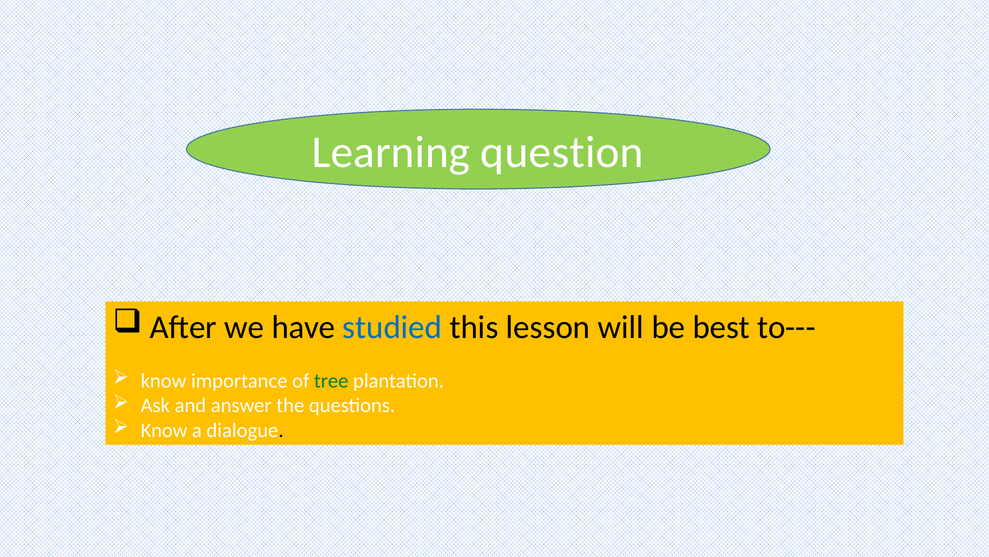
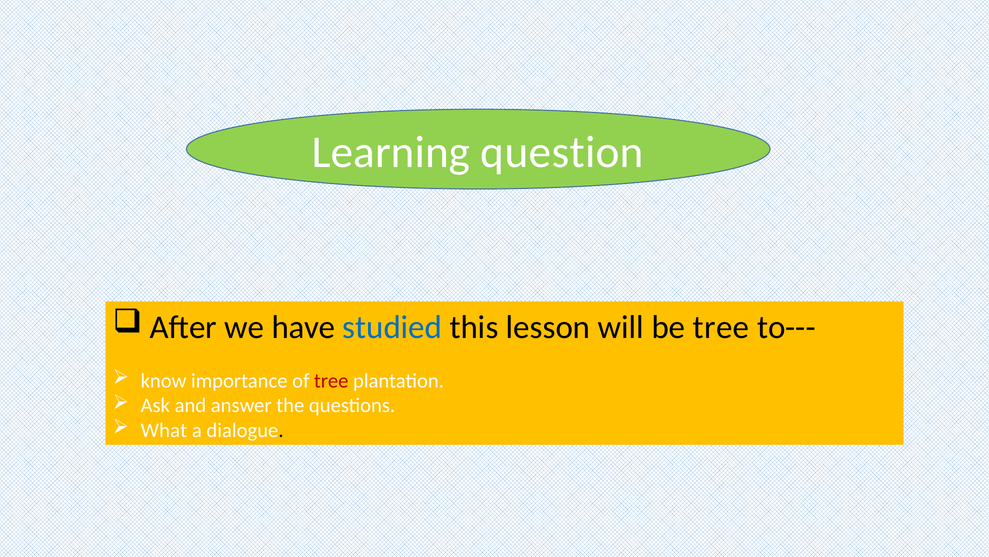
be best: best -> tree (721, 327)
tree colour: green -> red (331, 380)
Know: Know -> What (164, 430)
